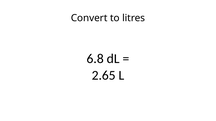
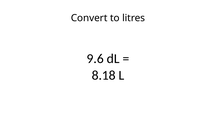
6.8: 6.8 -> 9.6 (95, 59)
2.65: 2.65 -> 8.18 (104, 76)
